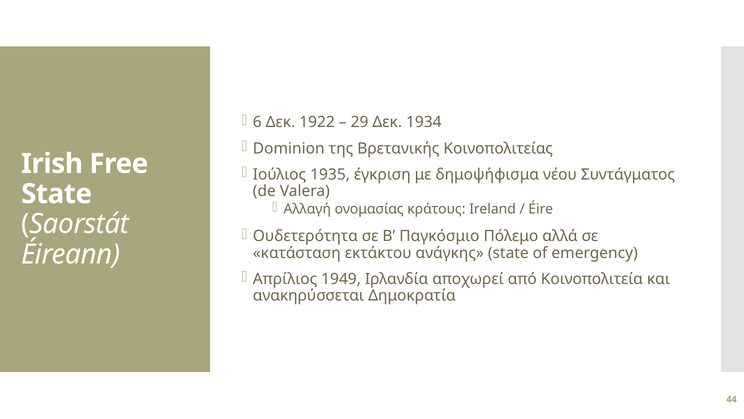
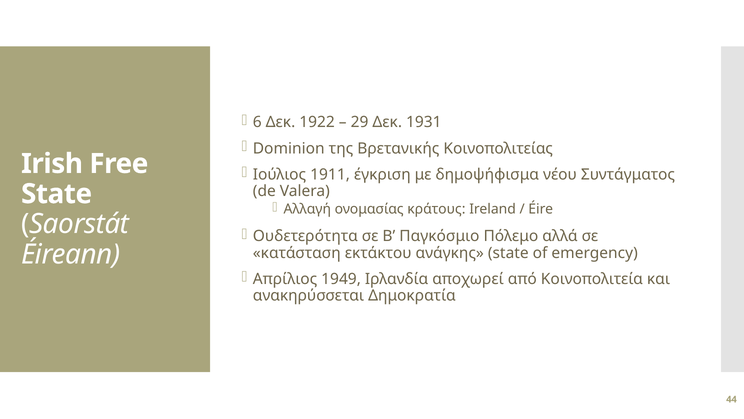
1934: 1934 -> 1931 (424, 122)
1935: 1935 -> 1911 (330, 174)
